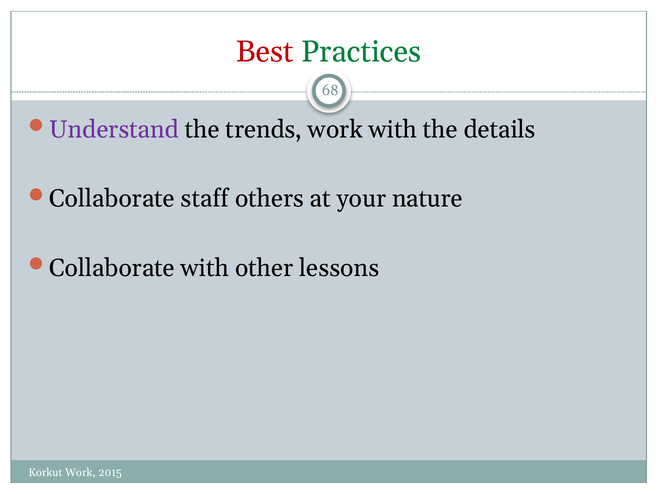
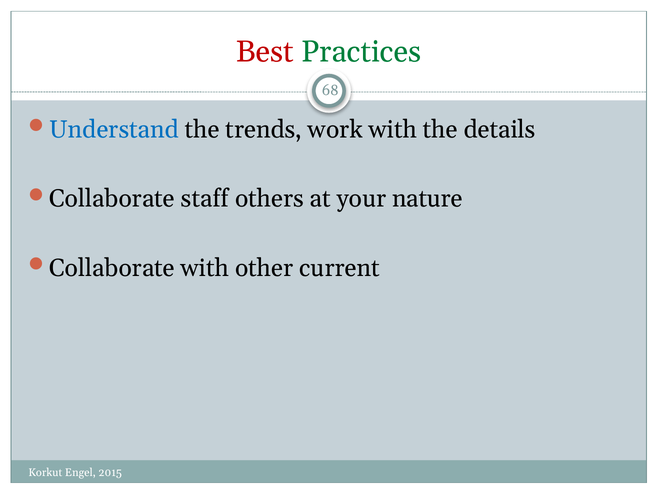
Understand colour: purple -> blue (114, 129)
lessons: lessons -> current (339, 268)
Korkut Work: Work -> Engel (80, 472)
